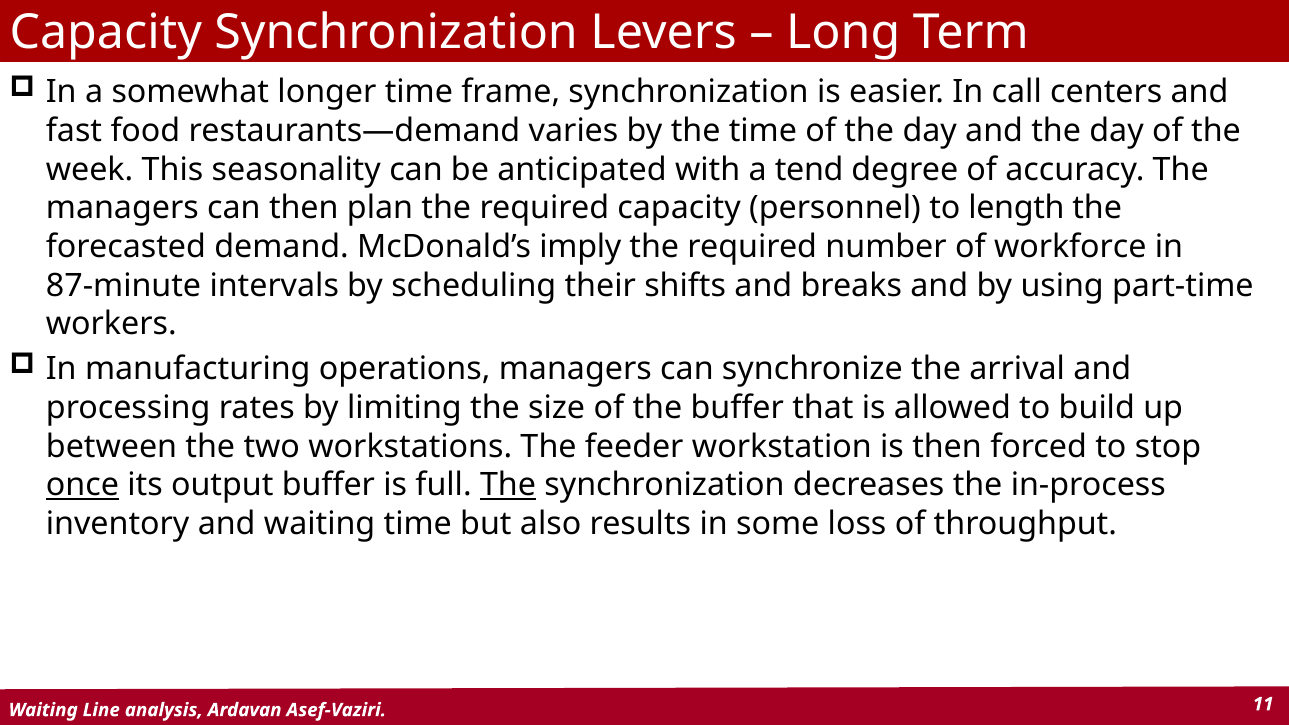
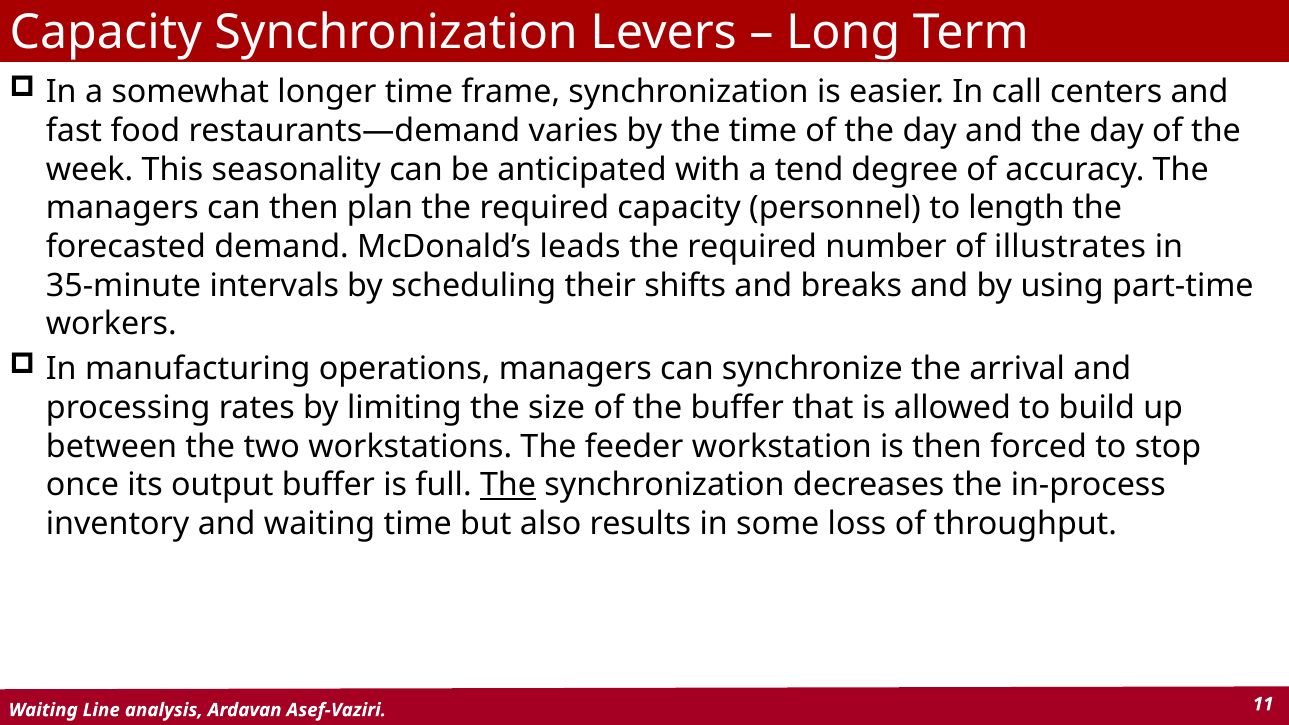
imply: imply -> leads (580, 247)
workforce: workforce -> illustrates (1070, 247)
87‑minute: 87‑minute -> 35‑minute (124, 285)
once underline: present -> none (82, 485)
